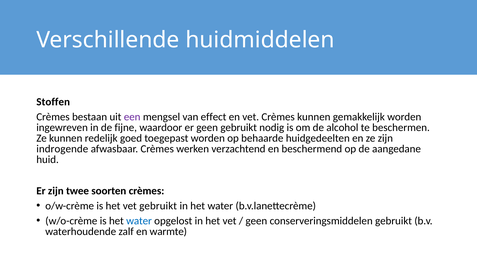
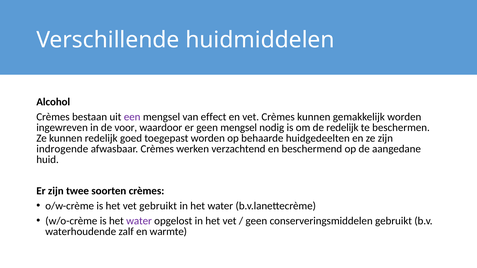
Stoffen: Stoffen -> Alcohol (53, 102)
fijne: fijne -> voor (126, 128)
geen gebruikt: gebruikt -> mengsel (239, 128)
de alcohol: alcohol -> redelijk (342, 128)
water colour: blue -> purple (139, 221)
